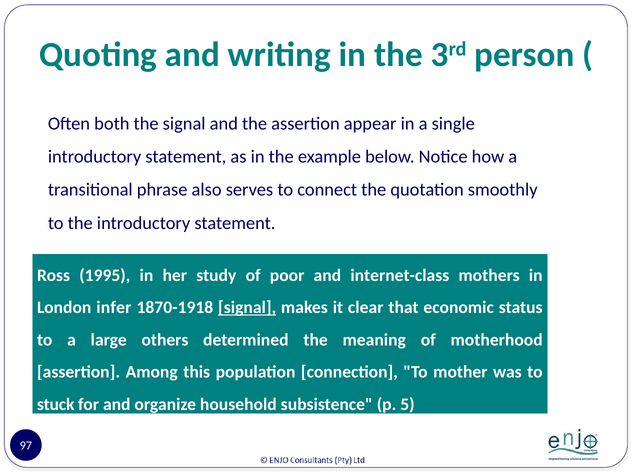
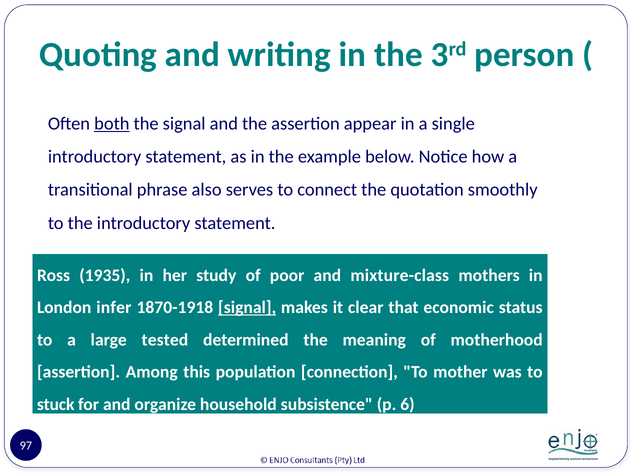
both underline: none -> present (112, 124)
1995: 1995 -> 1935 (105, 275)
internet-class: internet-class -> mixture-class (400, 275)
others: others -> tested (165, 340)
5: 5 -> 6 (408, 404)
